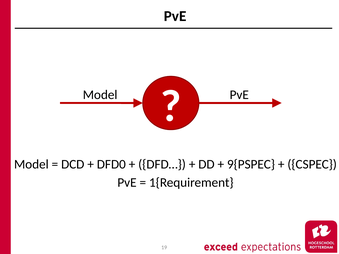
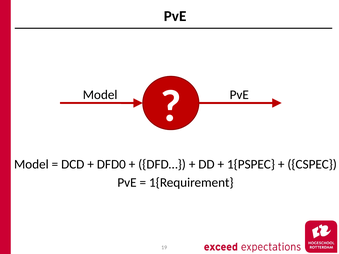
9{PSPEC: 9{PSPEC -> 1{PSPEC (251, 164)
